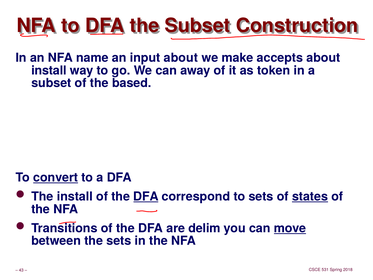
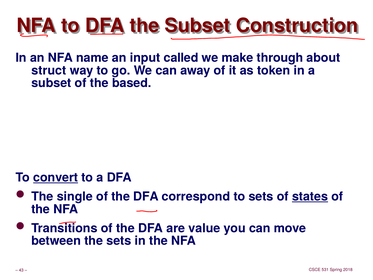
input about: about -> called (181, 58)
accepts: accepts -> through (280, 58)
install: install -> struct (49, 70)
The install: install -> single (75, 196)
DFA underline: present -> none (146, 196)
delim: delim -> value (204, 228)
move underline: present -> none (290, 228)
